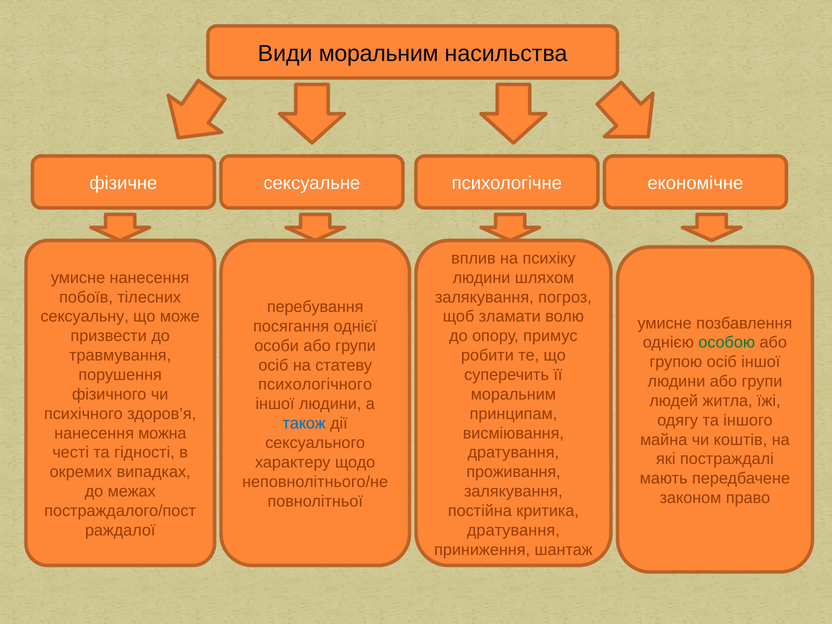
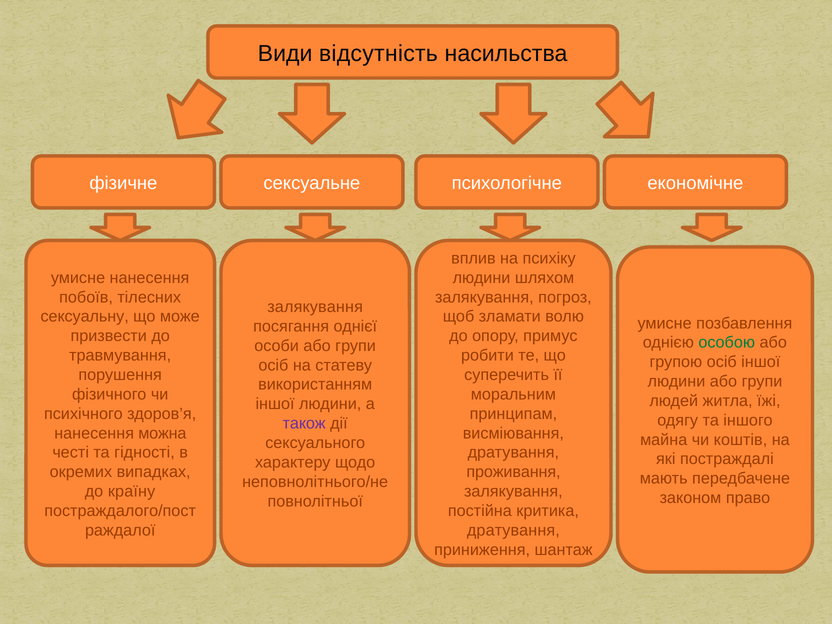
Види моральним: моральним -> відсутність (378, 54)
перебування: перебування -> залякування (315, 307)
психологічного: психологічного -> використанням (315, 385)
також colour: blue -> purple (304, 424)
межах: межах -> країну (132, 491)
